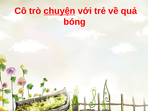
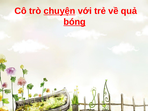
bóng underline: none -> present (75, 22)
